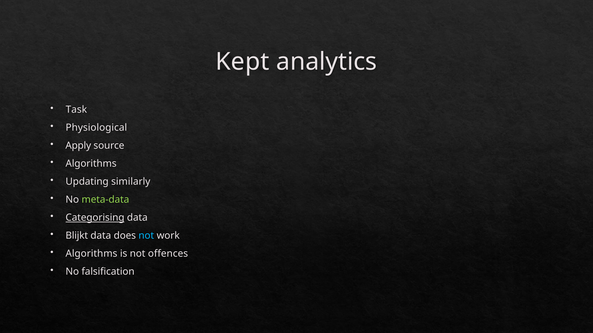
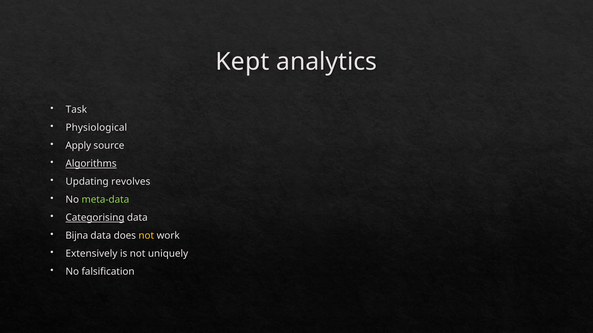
Algorithms underline: none -> present (91, 164)
similarly: similarly -> revolves (131, 182)
Blijkt: Blijkt -> Bijna (77, 236)
not colour: light blue -> yellow (146, 236)
Algorithms: Algorithms -> Extensively (91, 254)
offences: offences -> uniquely (168, 254)
